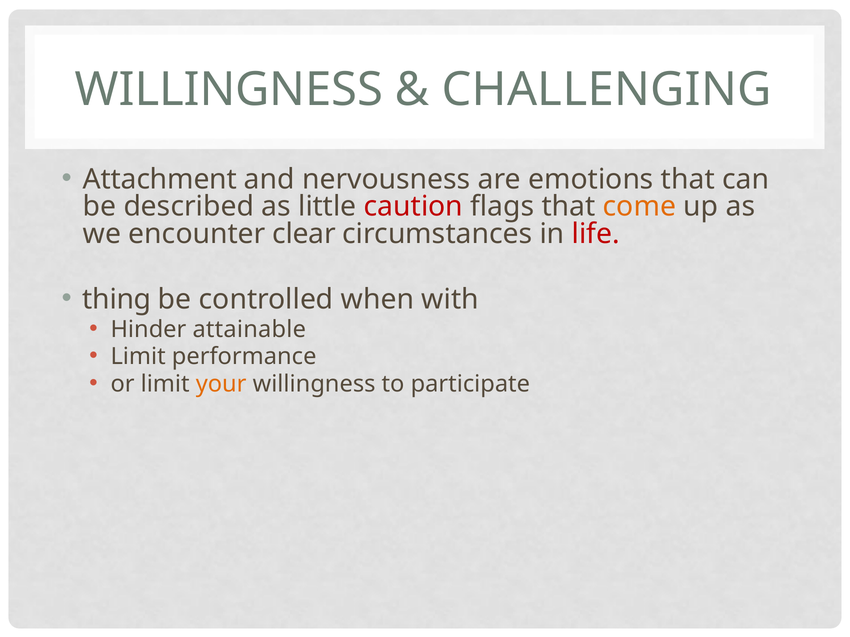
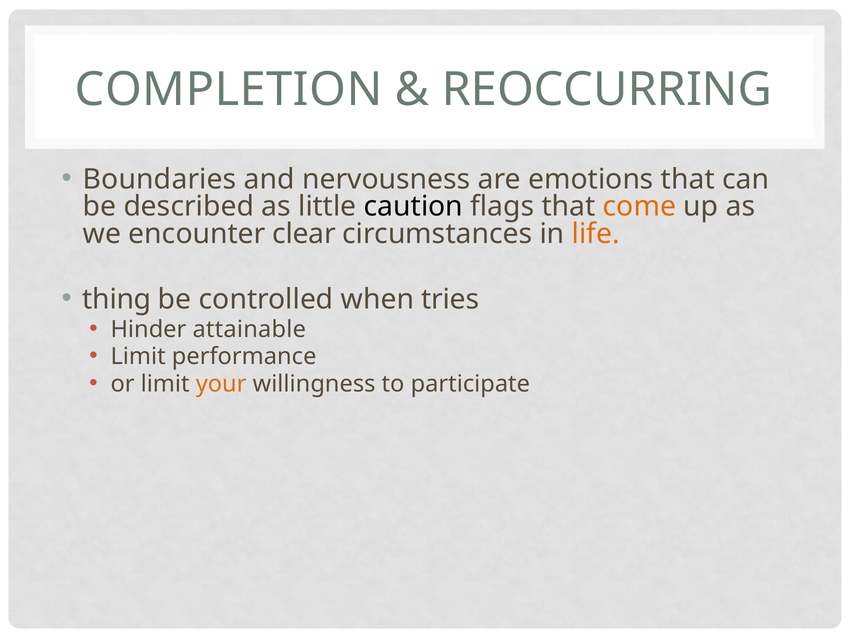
WILLINGNESS: WILLINGNESS -> COMPLETION (229, 90)
CHALLENGING: CHALLENGING -> REOCCURRING (607, 90)
Attachment: Attachment -> Boundaries (160, 180)
caution colour: red -> black (413, 207)
life colour: red -> orange (596, 234)
with: with -> tries (450, 300)
